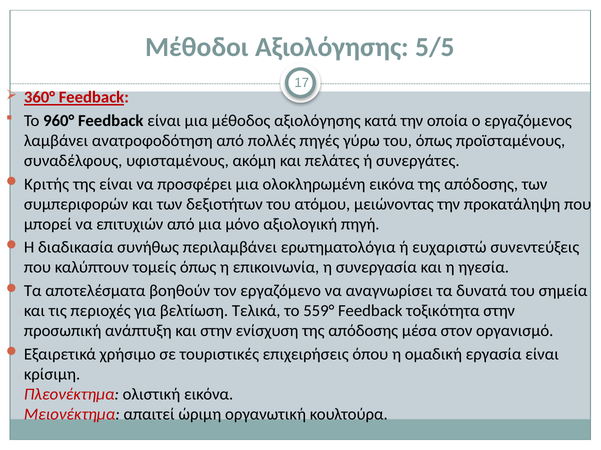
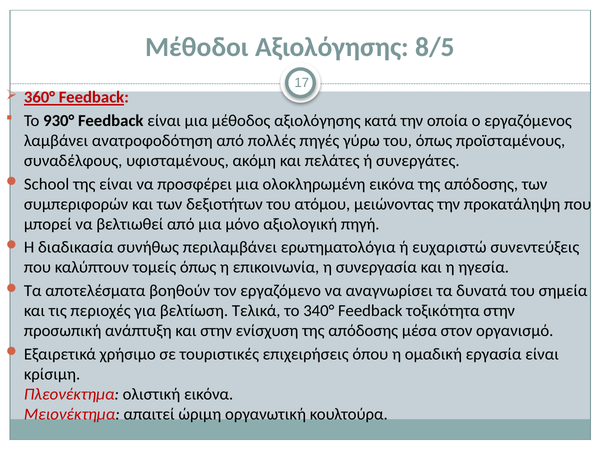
5/5: 5/5 -> 8/5 (435, 47)
960°: 960° -> 930° (59, 121)
Κριτής: Κριτής -> School (47, 184)
επιτυχιών: επιτυχιών -> βελτιωθεί (130, 224)
559°: 559° -> 340° (319, 311)
